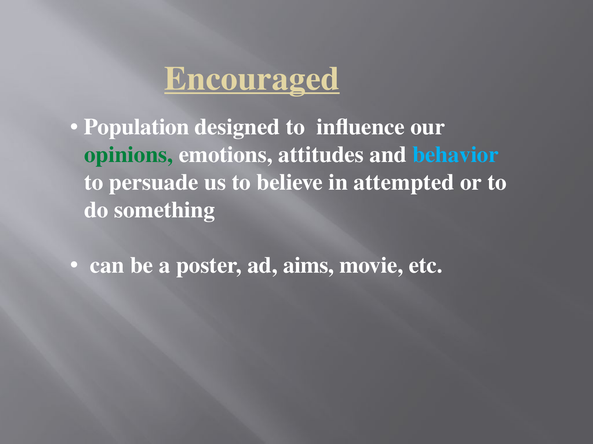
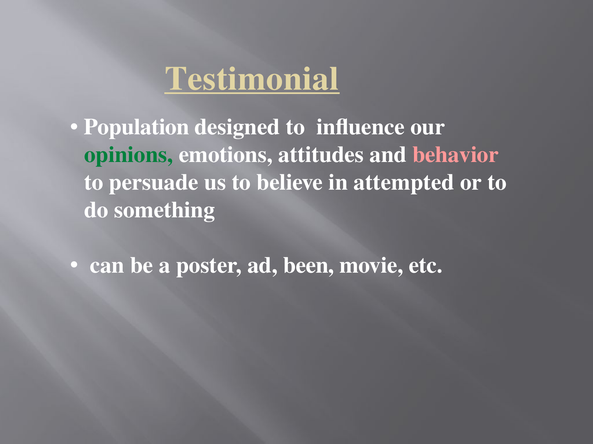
Encouraged: Encouraged -> Testimonial (252, 79)
behavior colour: light blue -> pink (455, 155)
aims: aims -> been (309, 266)
